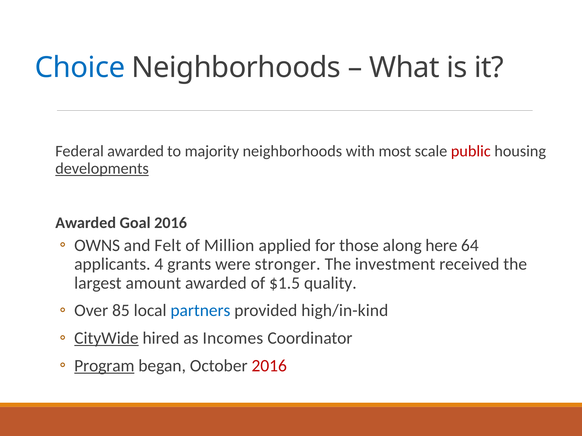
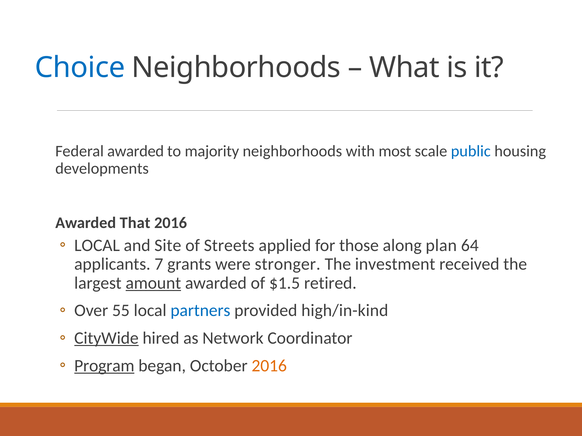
public colour: red -> blue (471, 151)
developments underline: present -> none (102, 169)
Goal: Goal -> That (135, 223)
OWNS: OWNS -> LOCAL (97, 246)
Felt: Felt -> Site (168, 246)
Million: Million -> Streets (229, 246)
here: here -> plan (441, 246)
4: 4 -> 7 (159, 264)
amount underline: none -> present (153, 283)
quality: quality -> retired (330, 283)
85: 85 -> 55 (121, 311)
Incomes: Incomes -> Network (233, 338)
2016 colour: red -> orange (269, 366)
